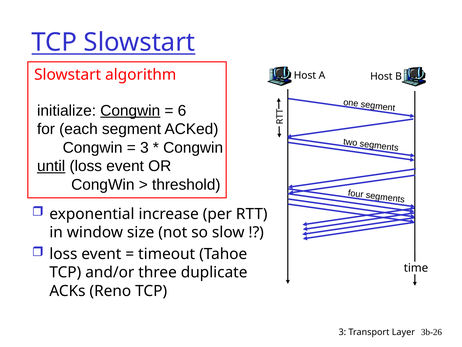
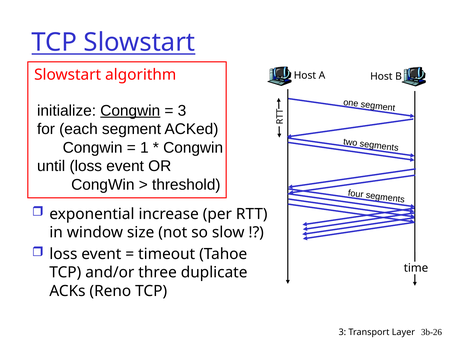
6: 6 -> 3 (182, 110)
3: 3 -> 1 (144, 147)
until underline: present -> none (51, 166)
